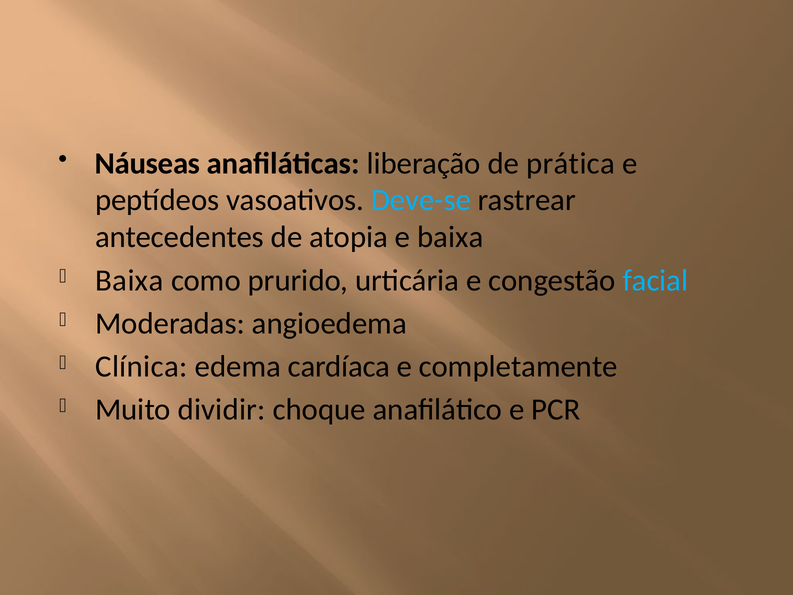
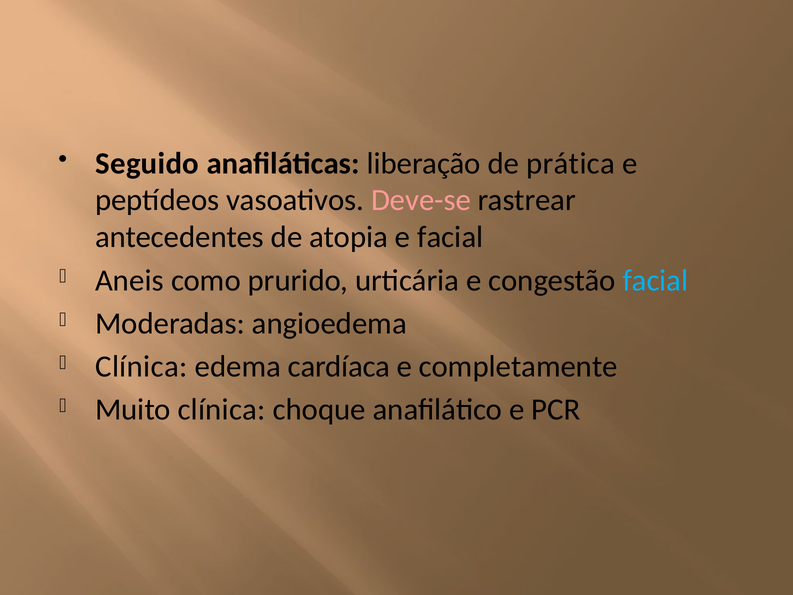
Náuseas: Náuseas -> Seguido (147, 163)
Deve-se colour: light blue -> pink (421, 200)
e baixa: baixa -> facial (450, 237)
Baixa: Baixa -> Aneis (129, 280)
Muito dividir: dividir -> clínica (222, 410)
